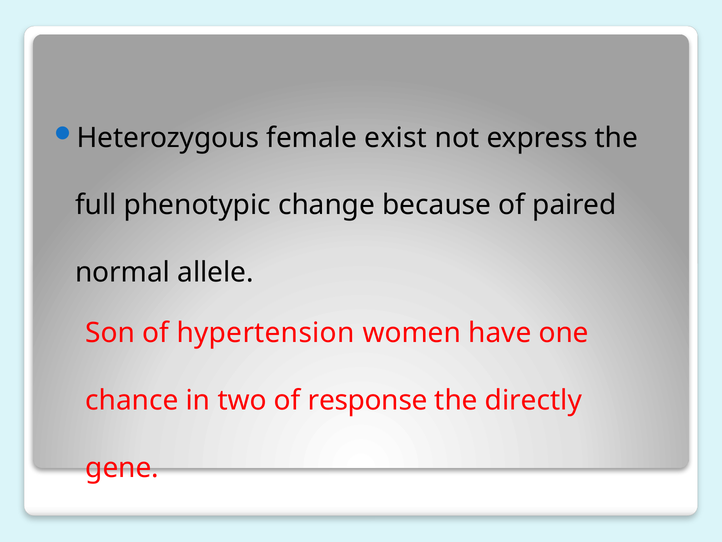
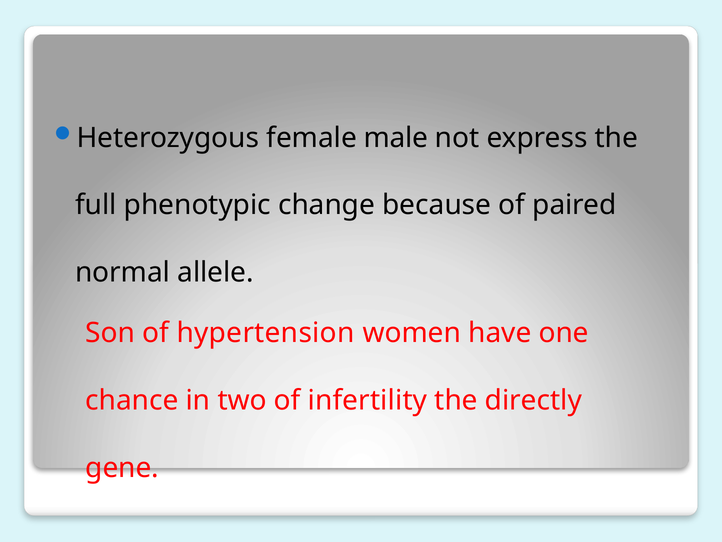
exist: exist -> male (396, 138)
response: response -> infertility (367, 400)
